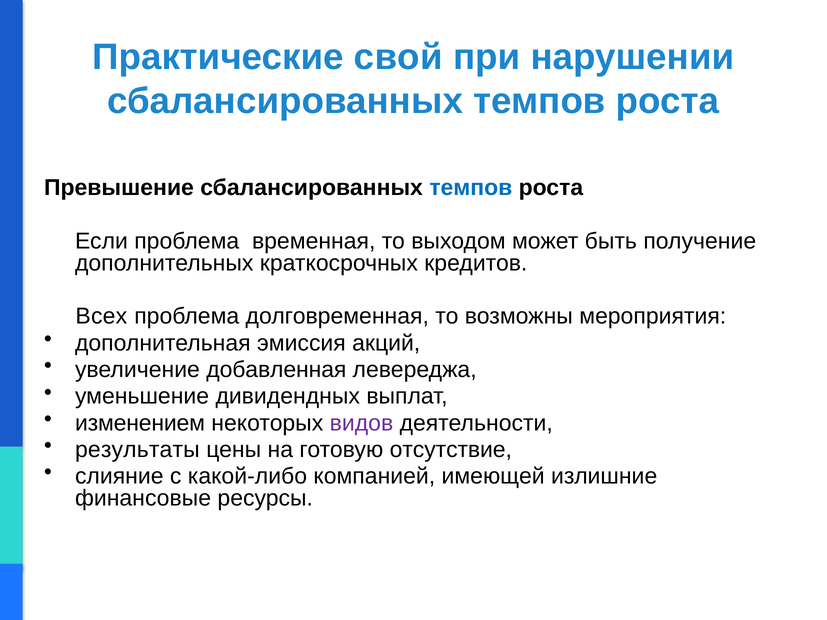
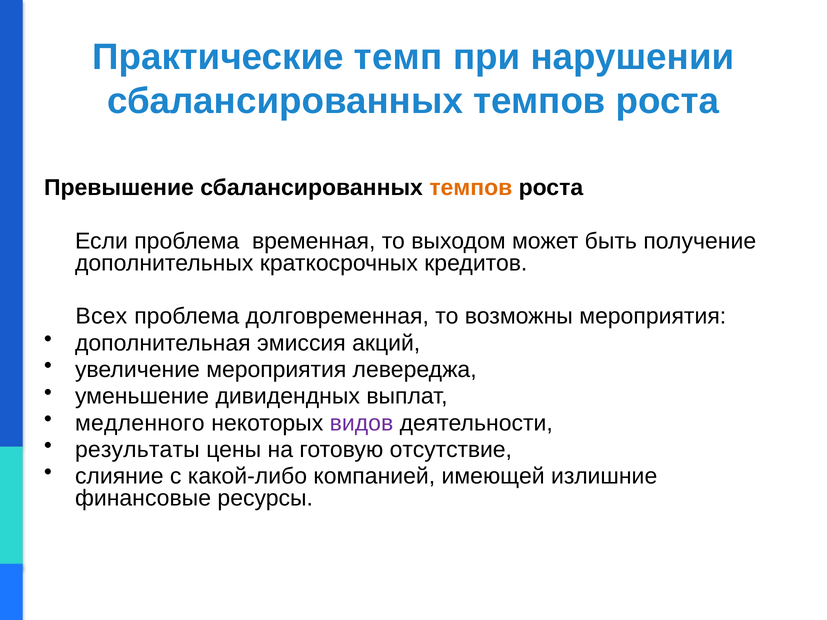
свой: свой -> темп (398, 57)
темпов colour: blue -> orange (471, 188)
увеличение добавленная: добавленная -> мероприятия (276, 370)
изменением: изменением -> медленного (140, 423)
